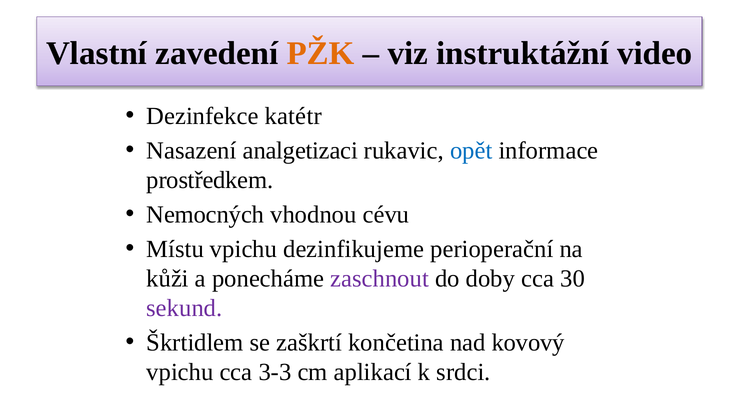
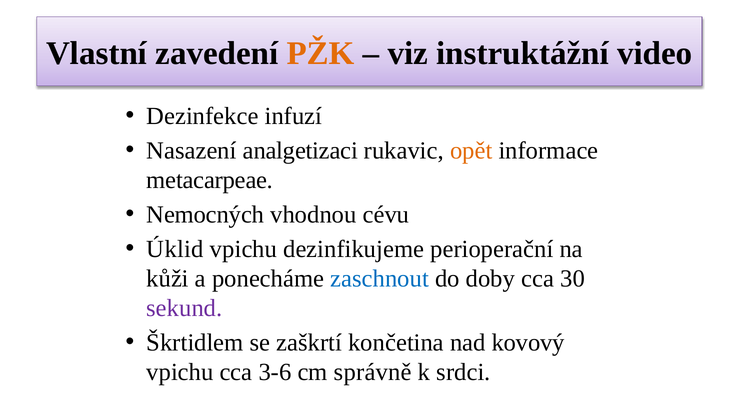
katétr: katétr -> infuzí (293, 116)
opět colour: blue -> orange (471, 151)
prostředkem: prostředkem -> metacarpeae (210, 180)
Místu: Místu -> Úklid (175, 249)
zaschnout colour: purple -> blue (380, 279)
3-3: 3-3 -> 3-6 (275, 373)
aplikací: aplikací -> správně (373, 373)
